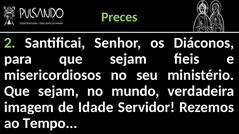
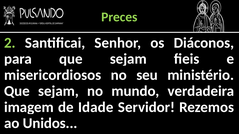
Tempo: Tempo -> Unidos (50, 124)
